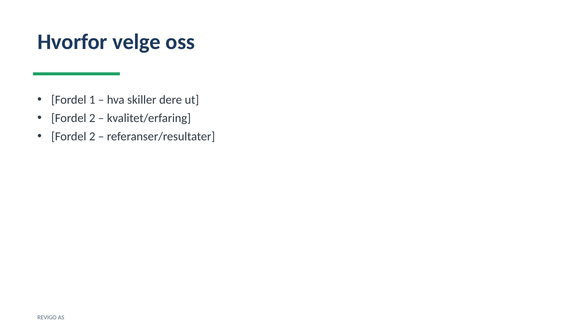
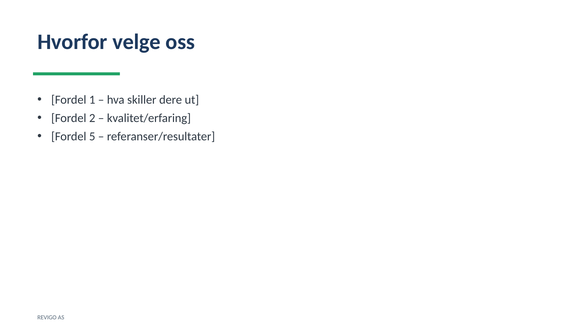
2: 2 -> 5 (92, 136)
